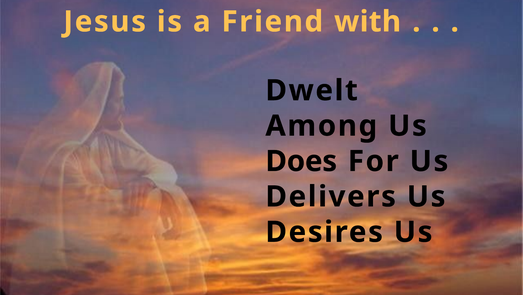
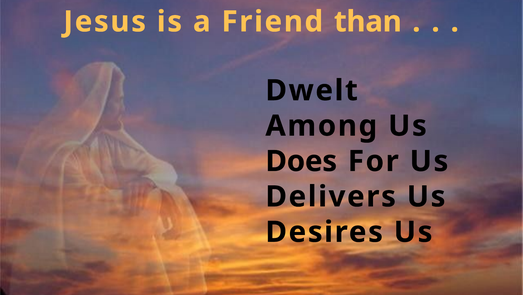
with: with -> than (368, 22)
